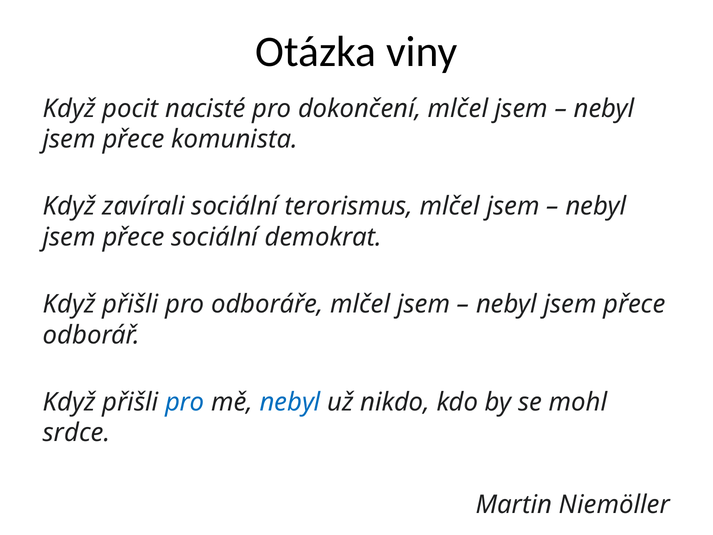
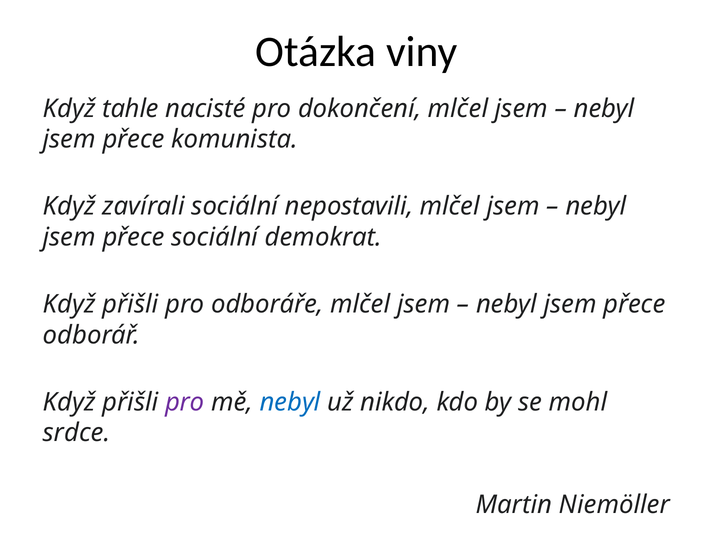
pocit: pocit -> tahle (130, 109)
terorismus: terorismus -> nepostavili (349, 206)
pro colour: blue -> purple (185, 402)
